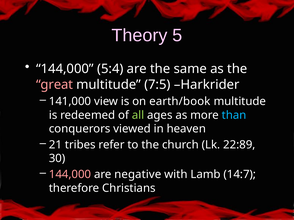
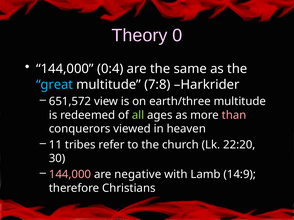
5: 5 -> 0 (177, 36)
5:4: 5:4 -> 0:4 (110, 69)
great colour: pink -> light blue (55, 85)
7:5: 7:5 -> 7:8 (157, 85)
141,000: 141,000 -> 651,572 (70, 102)
earth/book: earth/book -> earth/three (180, 102)
than colour: light blue -> pink (234, 115)
21: 21 -> 11 (55, 145)
22:89: 22:89 -> 22:20 (239, 145)
14:7: 14:7 -> 14:9 (240, 175)
